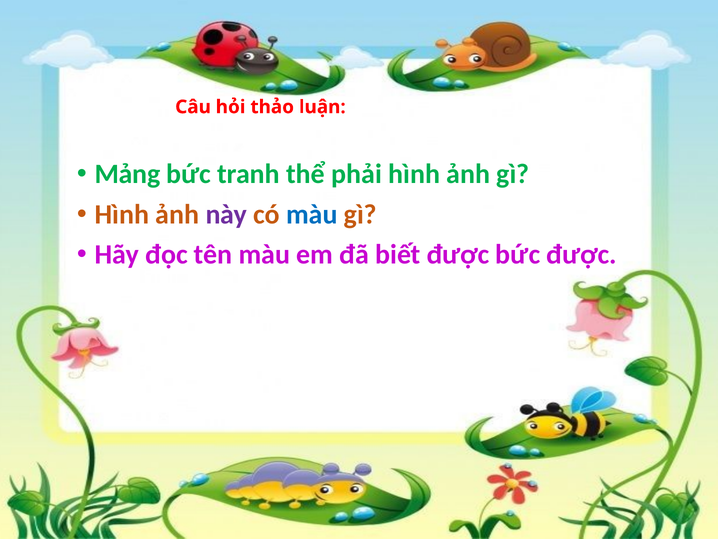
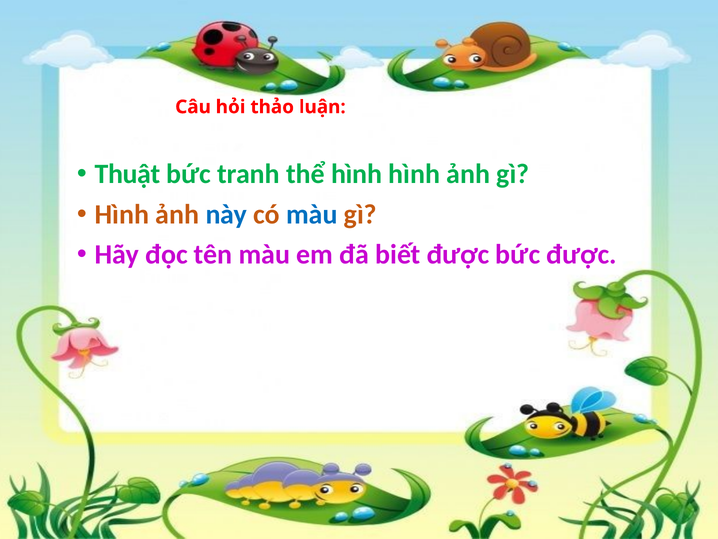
Mảng: Mảng -> Thuật (128, 174)
thể phải: phải -> hình (357, 174)
này colour: purple -> blue (226, 214)
